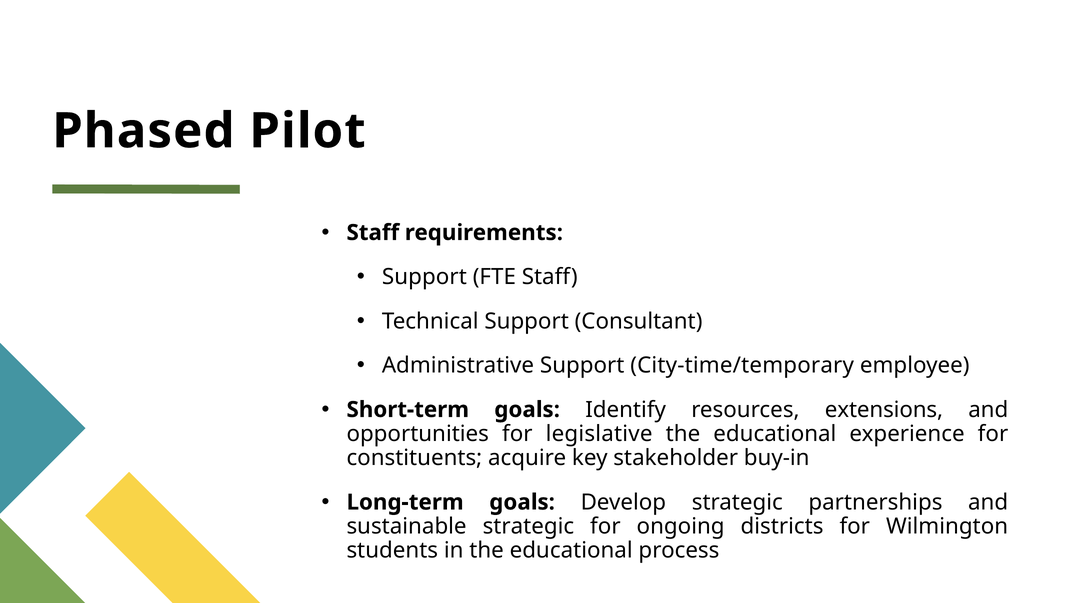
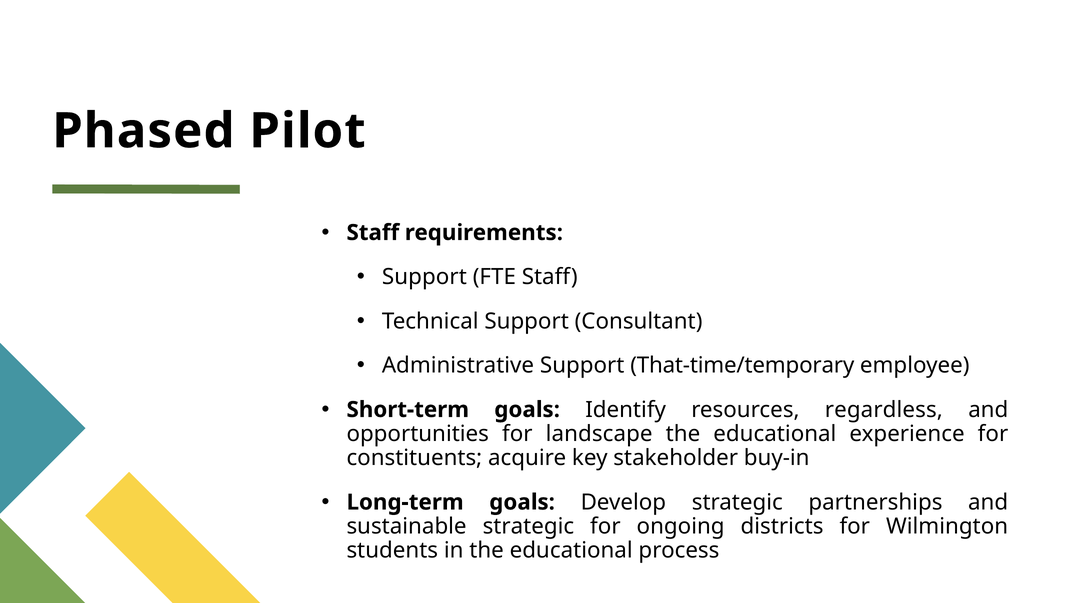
City-time/temporary: City-time/temporary -> That-time/temporary (742, 365)
extensions: extensions -> regardless (884, 410)
legislative: legislative -> landscape (599, 434)
